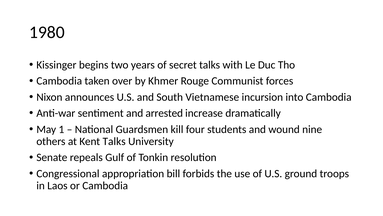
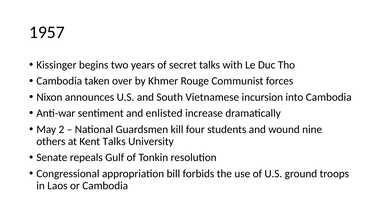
1980: 1980 -> 1957 (47, 32)
arrested: arrested -> enlisted (164, 113)
1: 1 -> 2 (61, 129)
